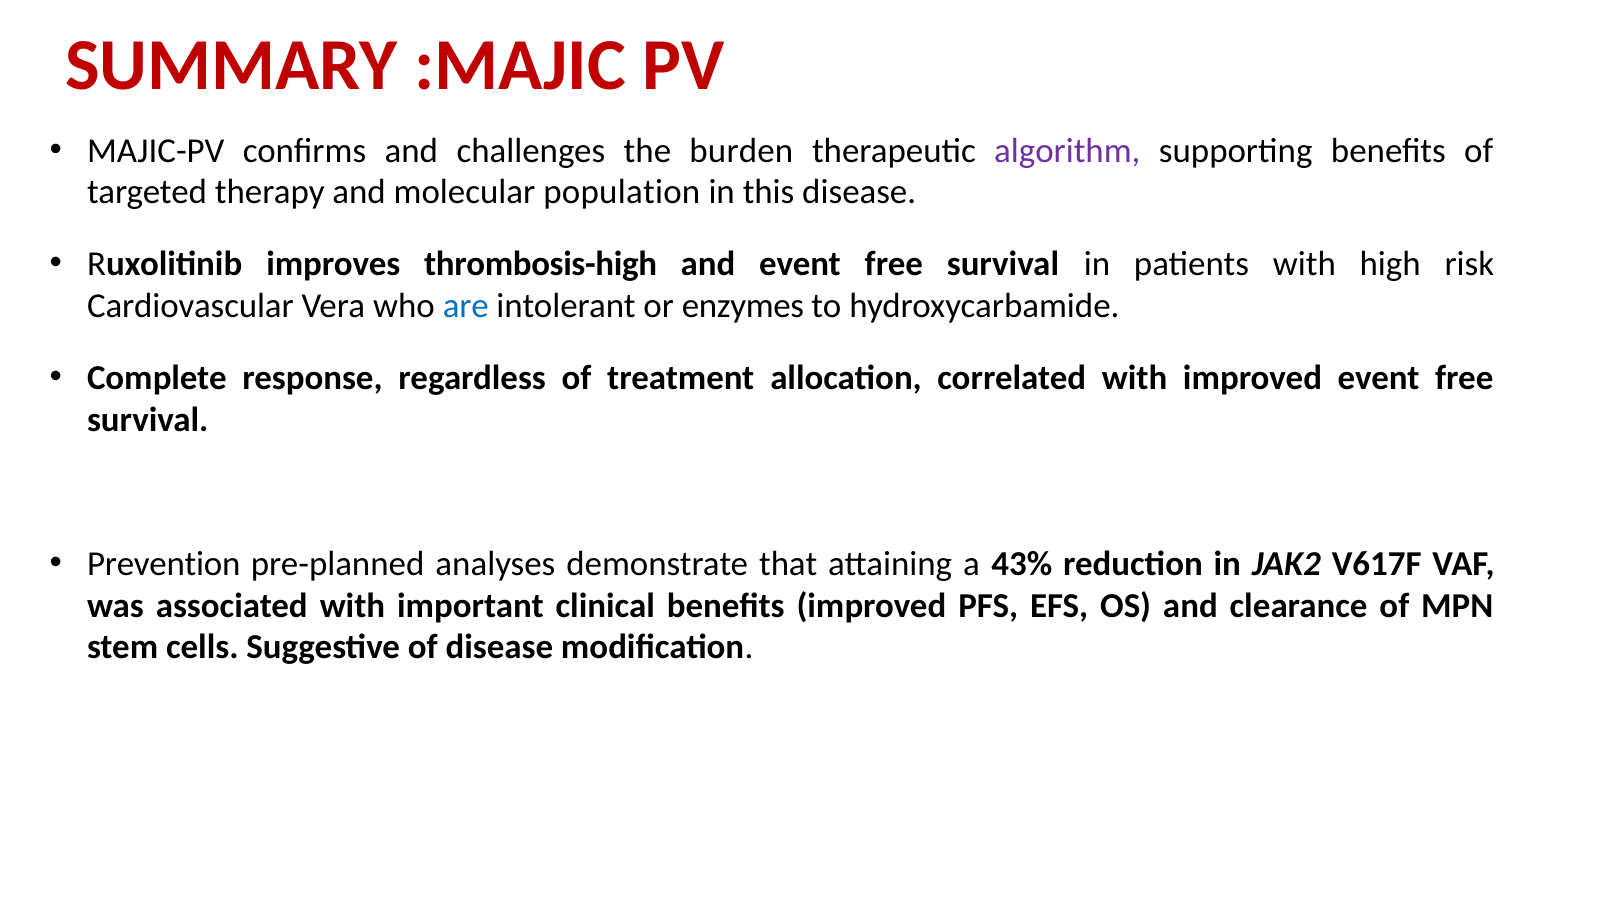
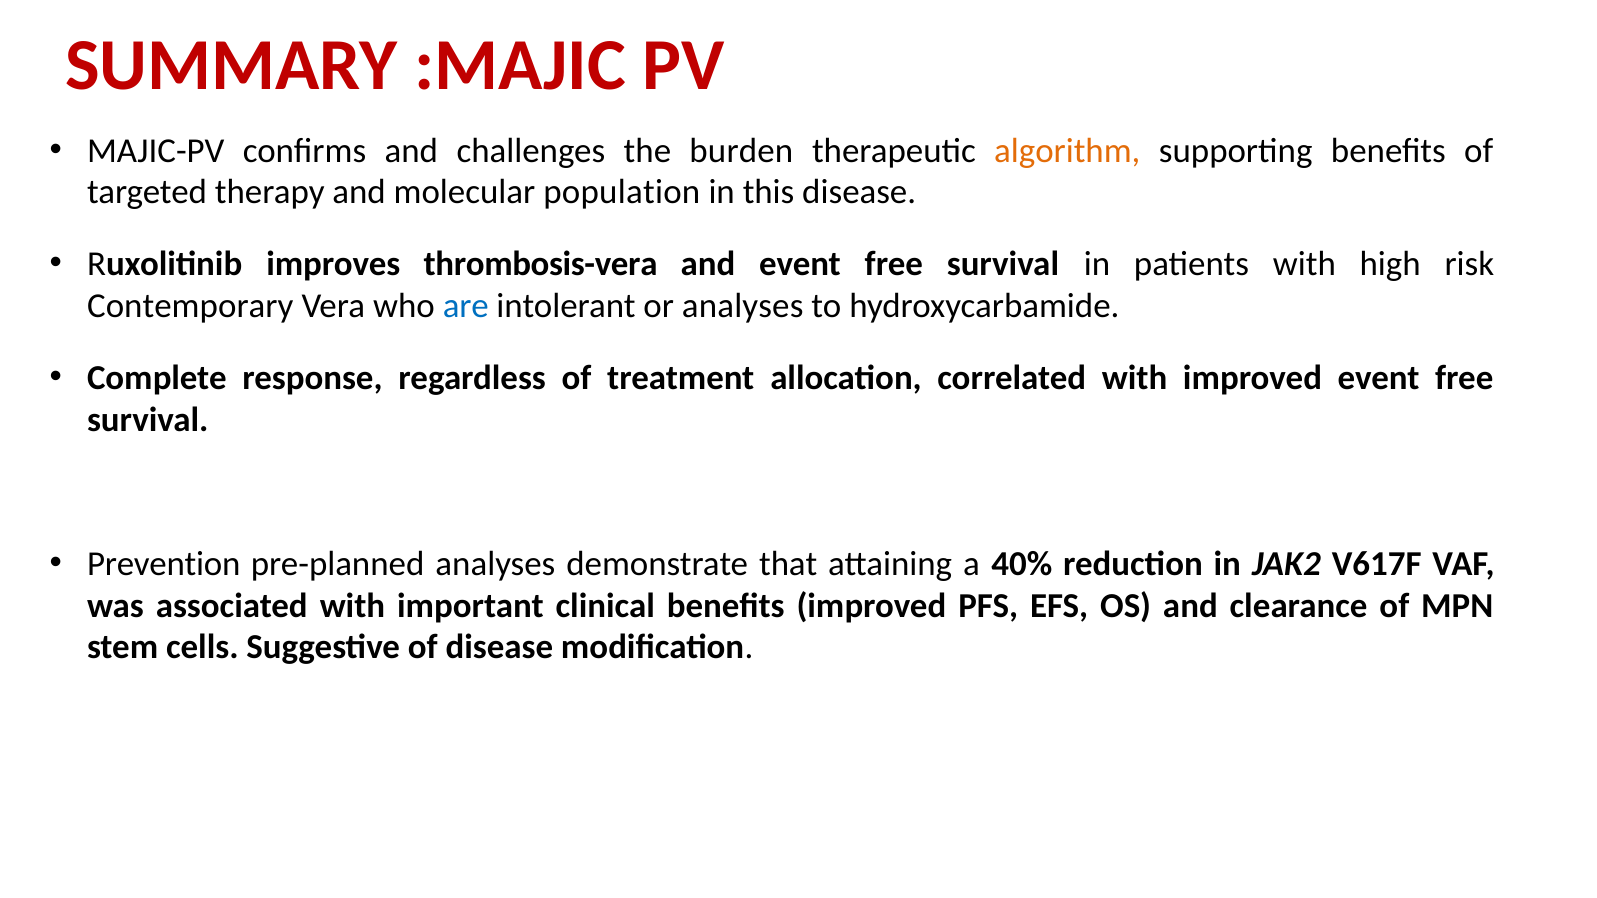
algorithm colour: purple -> orange (1067, 151)
thrombosis-high: thrombosis-high -> thrombosis-vera (541, 264)
Cardiovascular: Cardiovascular -> Contemporary (190, 306)
or enzymes: enzymes -> analyses (743, 306)
43%: 43% -> 40% (1022, 564)
